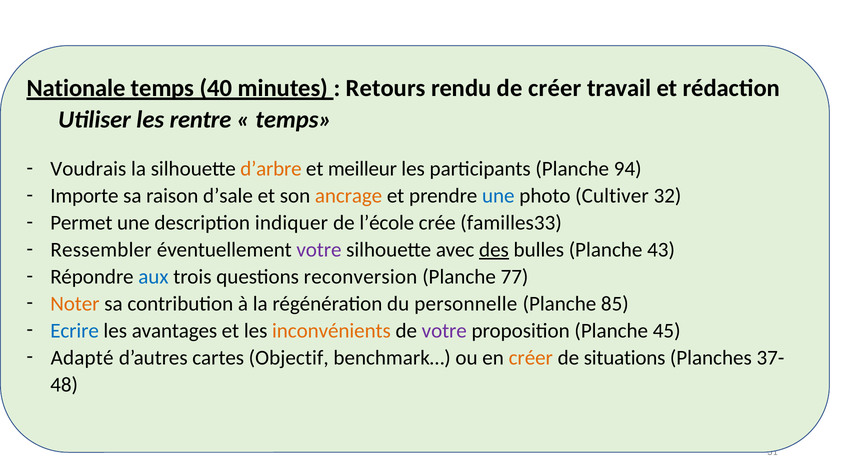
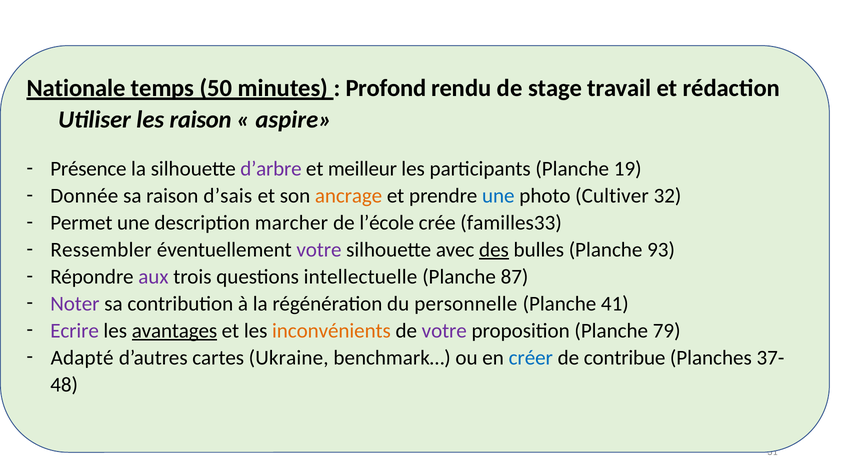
40: 40 -> 50 (216, 88)
Retours: Retours -> Profond (386, 88)
de créer: créer -> stage (555, 88)
les rentre: rentre -> raison (201, 120)
temps: temps -> aspire (294, 120)
Voudrais: Voudrais -> Présence (88, 169)
d’arbre colour: orange -> purple (271, 169)
94: 94 -> 19 (628, 169)
Importe: Importe -> Donnée (84, 196)
d’sale: d’sale -> d’sais (228, 196)
indiquer: indiquer -> marcher (291, 223)
43: 43 -> 93 (661, 250)
aux colour: blue -> purple (153, 277)
reconversion: reconversion -> intellectuelle (361, 277)
77: 77 -> 87 (514, 277)
Noter colour: orange -> purple (75, 304)
85: 85 -> 41 (615, 304)
Ecrire colour: blue -> purple (75, 331)
avantages underline: none -> present (174, 331)
45: 45 -> 79 (667, 331)
Objectif: Objectif -> Ukraine (289, 358)
créer colour: orange -> blue (531, 358)
situations: situations -> contribue (625, 358)
